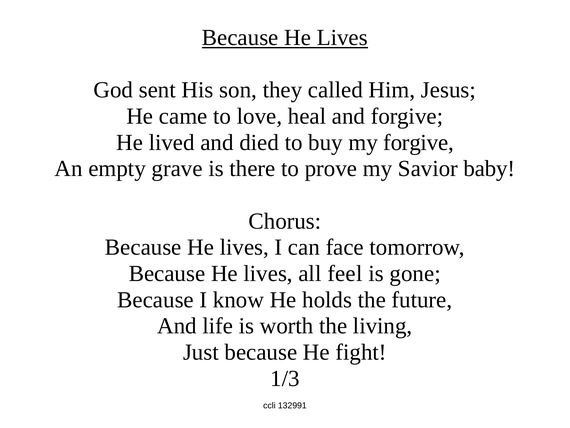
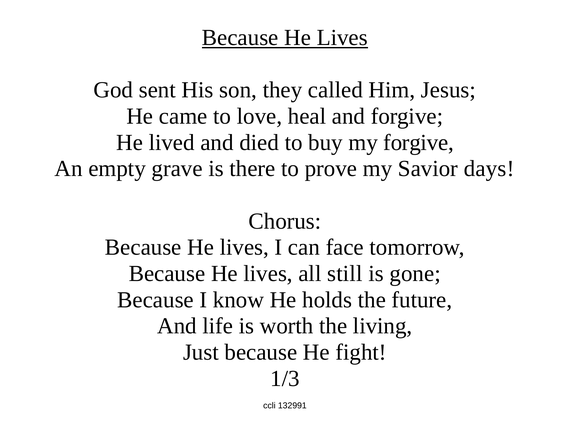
baby: baby -> days (489, 168)
feel: feel -> still (345, 273)
